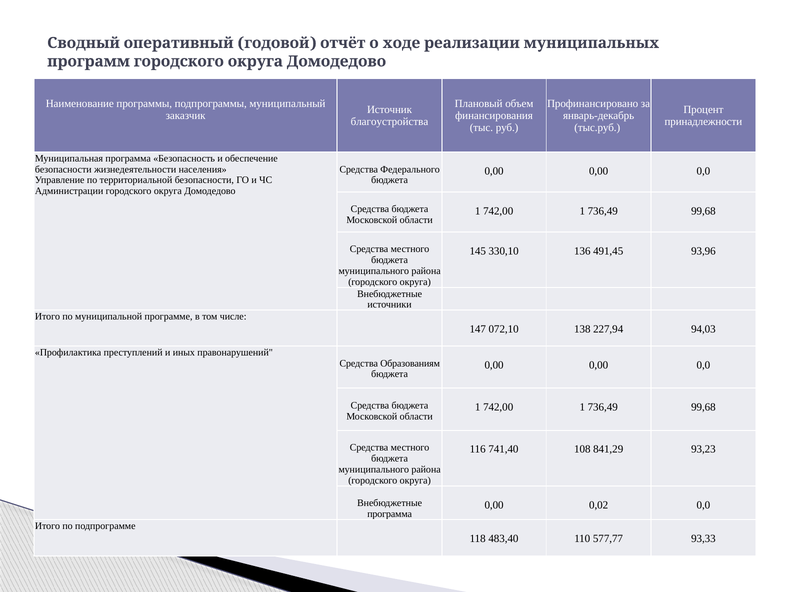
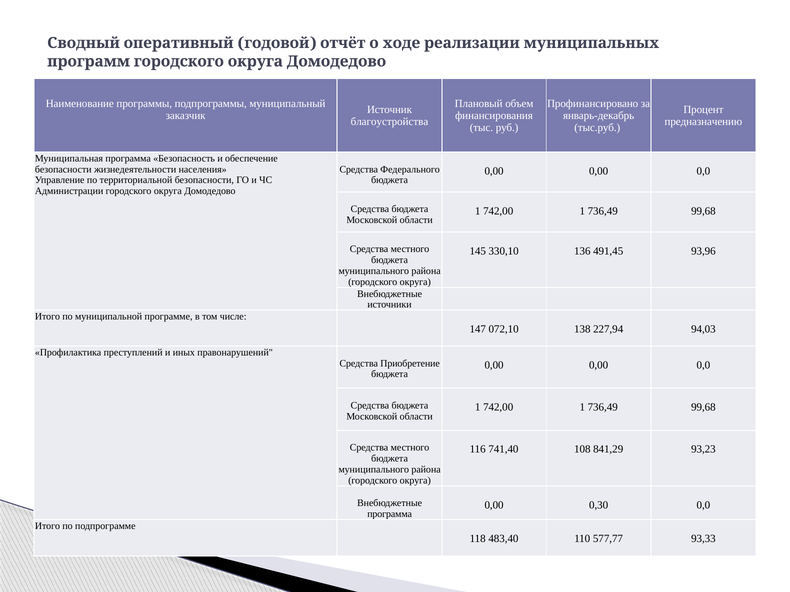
принадлежности: принадлежности -> предназначению (703, 122)
Образованиям: Образованиям -> Приобретение (410, 364)
0,02: 0,02 -> 0,30 (599, 505)
